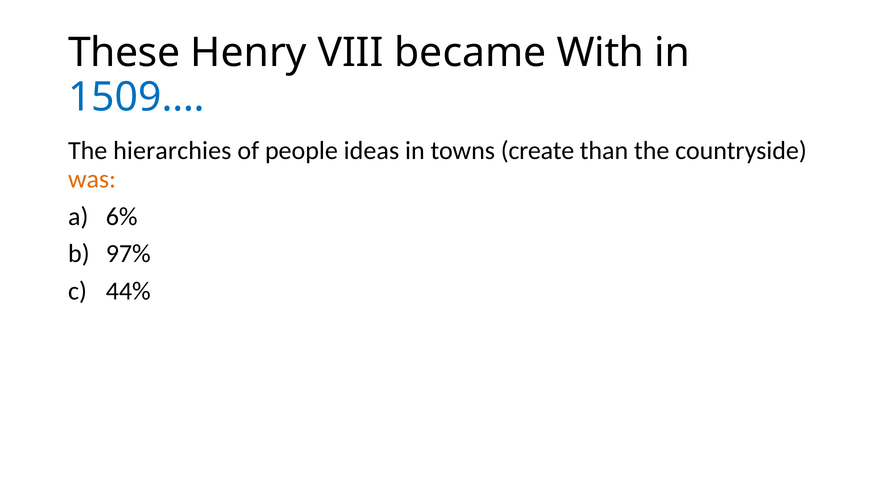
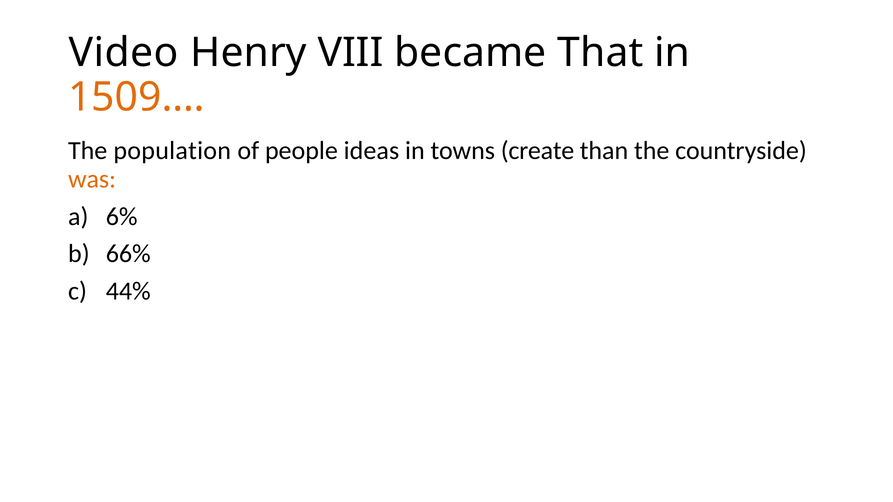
These: These -> Video (124, 53)
With: With -> That (600, 53)
1509… colour: blue -> orange (137, 97)
hierarchies: hierarchies -> population (172, 151)
97%: 97% -> 66% (128, 254)
